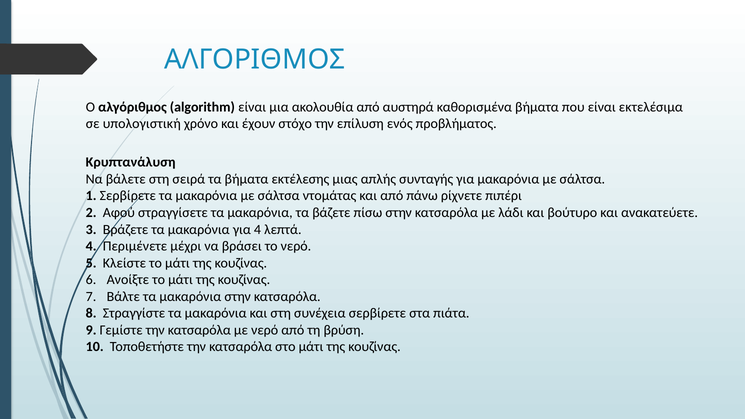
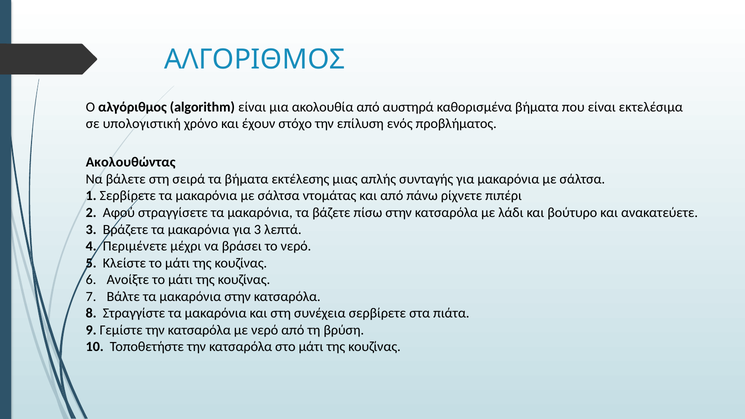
Κρυπτανάλυση: Κρυπτανάλυση -> Ακολουθώντας (131, 162)
για 4: 4 -> 3 (258, 229)
